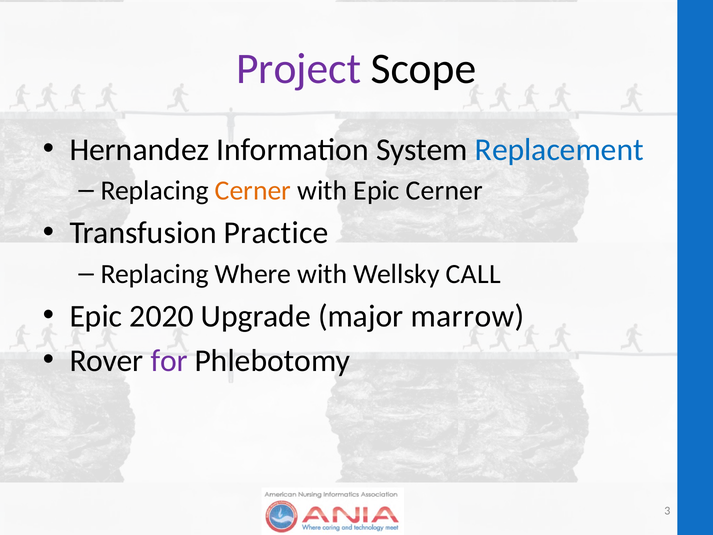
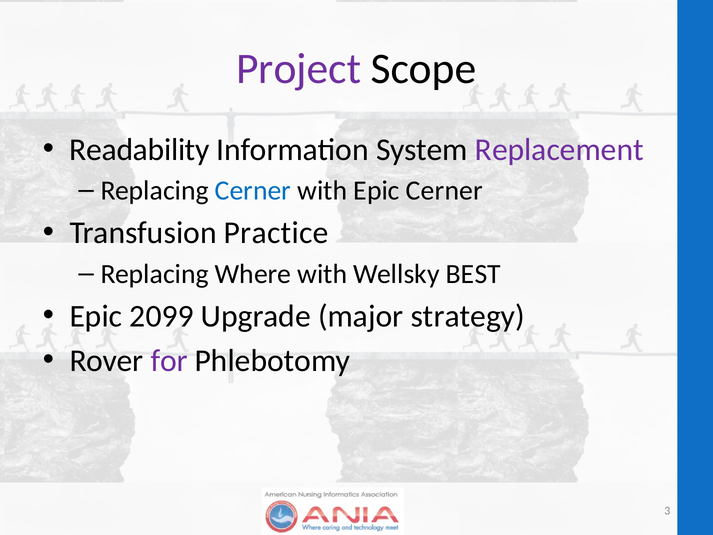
Hernandez: Hernandez -> Readability (140, 150)
Replacement colour: blue -> purple (559, 150)
Cerner colour: orange -> blue (253, 191)
CALL: CALL -> BEST (473, 274)
2020: 2020 -> 2099 (162, 316)
marrow: marrow -> strategy (468, 316)
